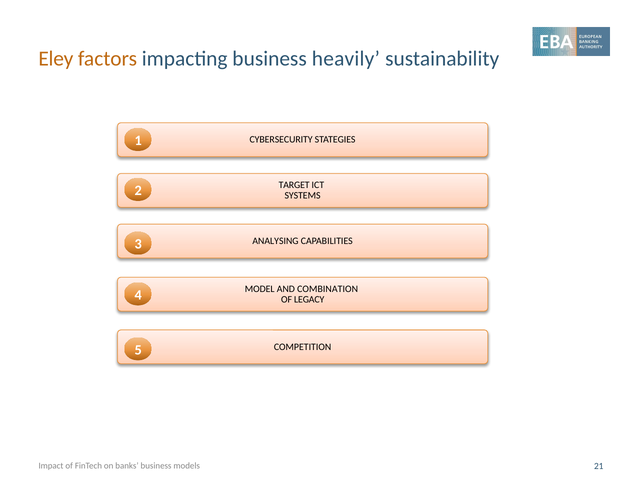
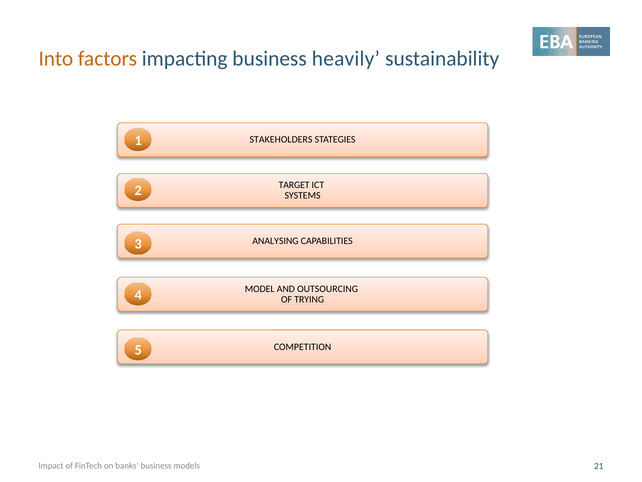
Eley: Eley -> Into (56, 59)
CYBERSECURITY: CYBERSECURITY -> STAKEHOLDERS (281, 139)
COMBINATION: COMBINATION -> OUTSOURCING (328, 289)
LEGACY: LEGACY -> TRYING (309, 299)
